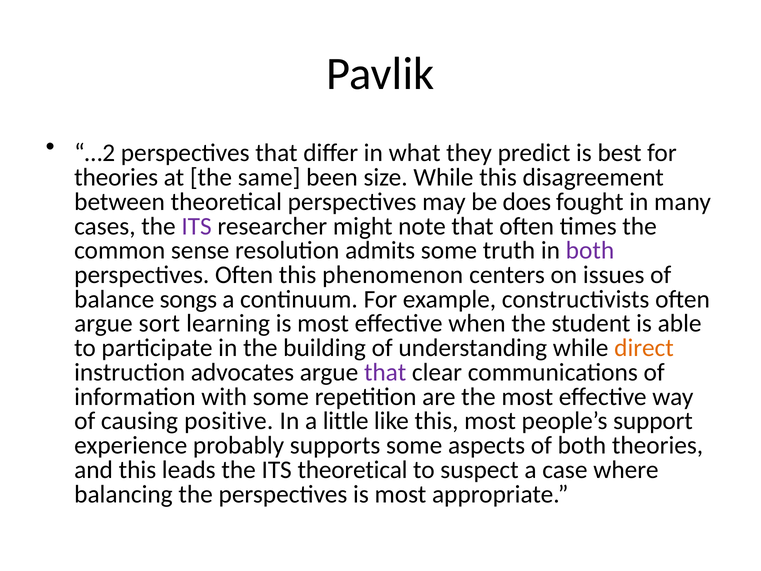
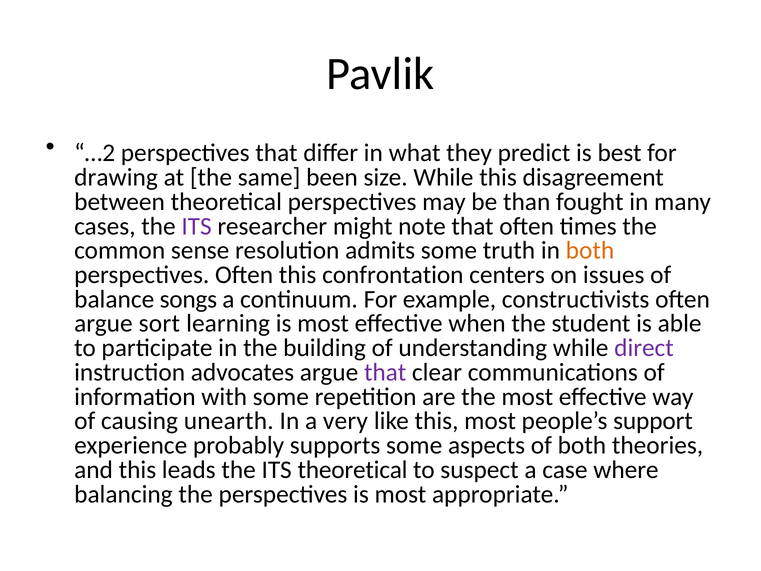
theories: theories -> drawing (116, 177)
does: does -> than (527, 202)
both colour: purple -> orange (590, 250)
phenomenon: phenomenon -> confrontation (393, 275)
direct colour: orange -> purple (644, 348)
positive: positive -> unearth (229, 421)
little: little -> very (345, 421)
